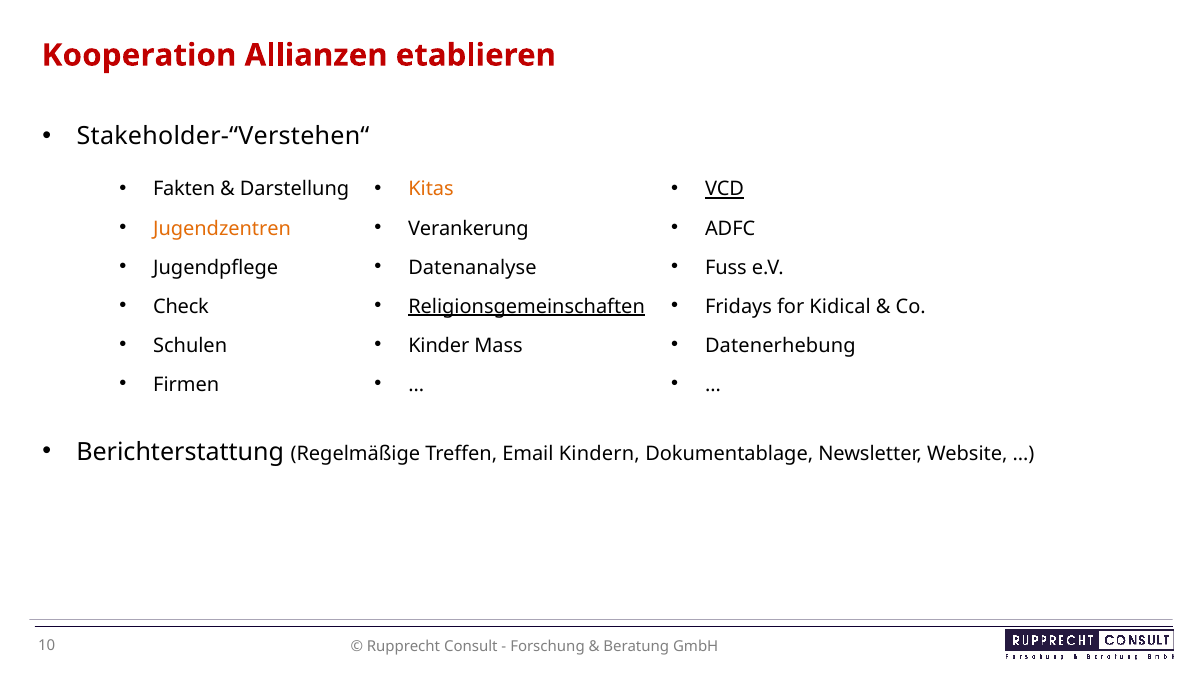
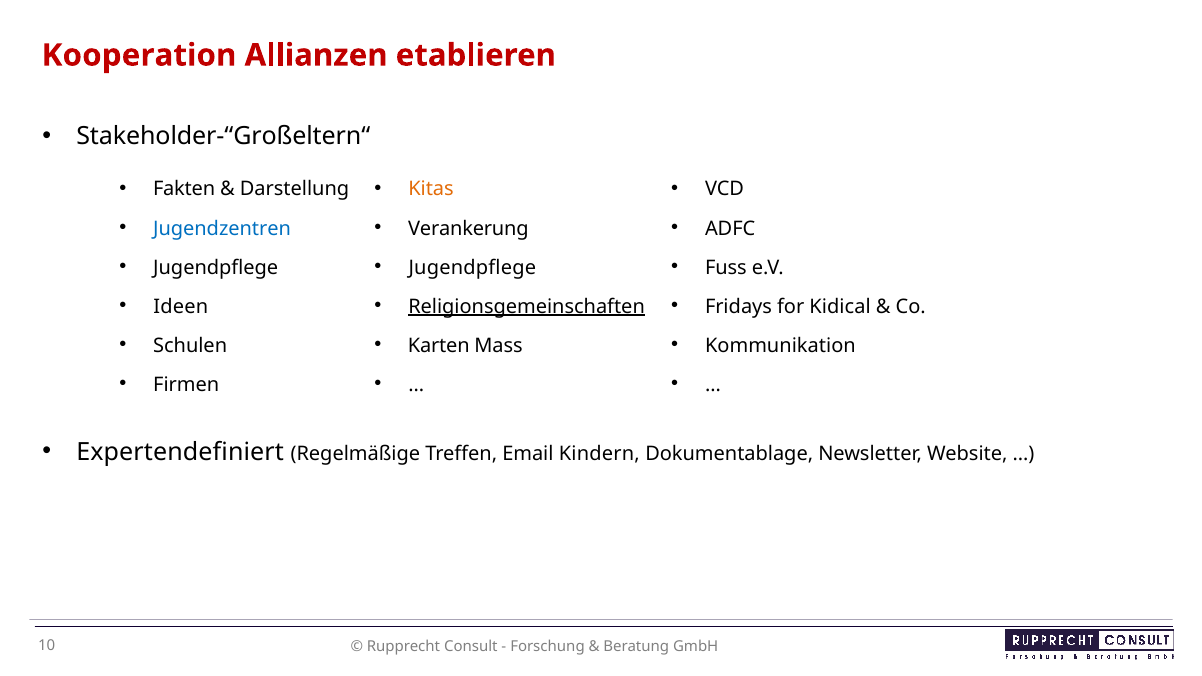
Stakeholder-“Verstehen“: Stakeholder-“Verstehen“ -> Stakeholder-“Großeltern“ (223, 136)
VCD underline: present -> none (725, 189)
Jugendzentren colour: orange -> blue (222, 228)
Datenanalyse: Datenanalyse -> Jugendpflege (472, 267)
Check: Check -> Ideen (181, 307)
Kinder: Kinder -> Karten (439, 346)
Datenerhebung: Datenerhebung -> Kommunikation (780, 346)
Berichterstattung: Berichterstattung -> Expertendefiniert (180, 452)
